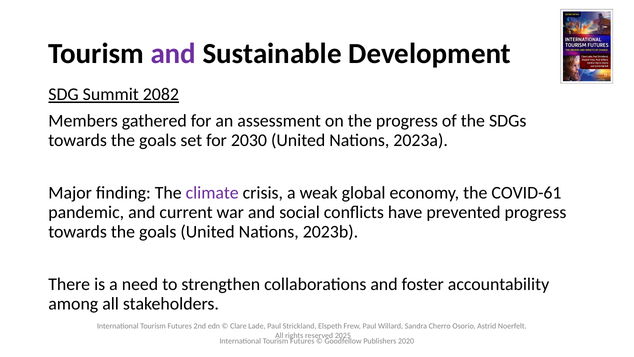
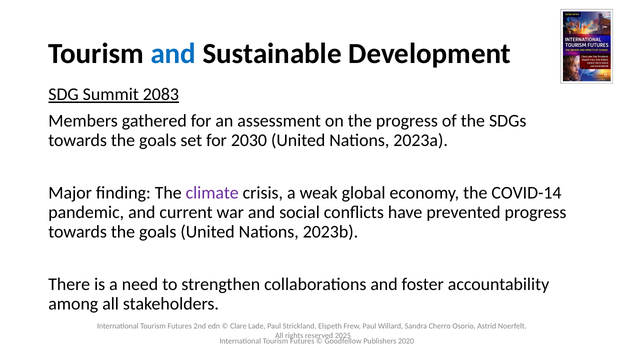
and colour: purple -> blue (173, 53)
2082: 2082 -> 2083 (161, 94)
COVID-61: COVID-61 -> COVID-14 (526, 192)
